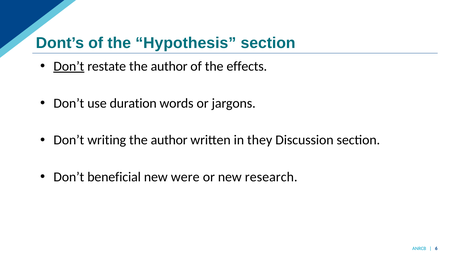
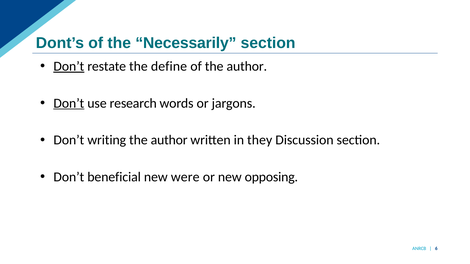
Hypothesis: Hypothesis -> Necessarily (186, 43)
restate the author: author -> define (169, 66)
of the effects: effects -> author (247, 66)
Don’t underline: none -> present (69, 103)
duration: duration -> research (133, 103)
research: research -> opposing (271, 177)
